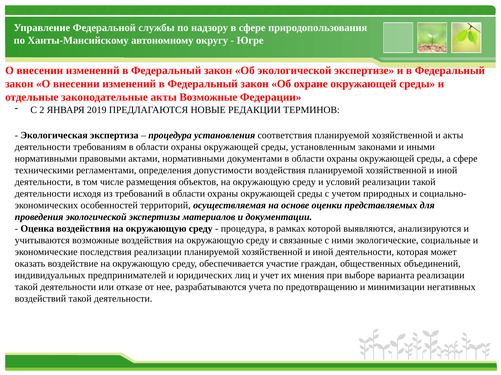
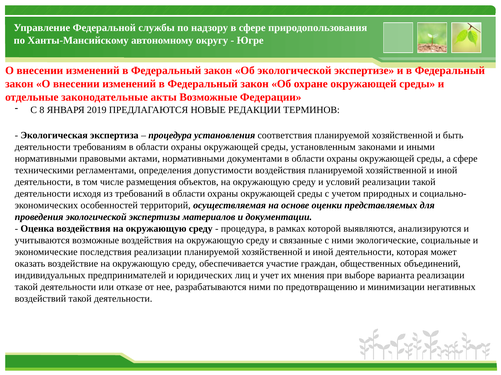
2: 2 -> 8 (42, 110)
и акты: акты -> быть (453, 135)
разрабатываются учета: учета -> ними (260, 288)
